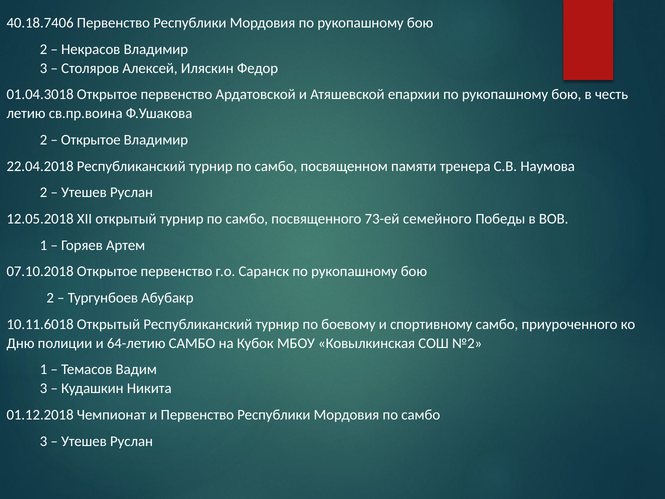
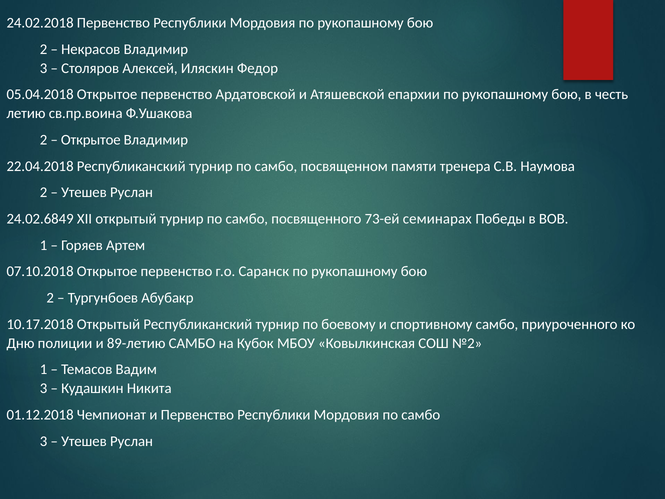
40.18.7406: 40.18.7406 -> 24.02.2018 (40, 23)
01.04.3018: 01.04.3018 -> 05.04.2018 (40, 94)
12.05.2018: 12.05.2018 -> 24.02.6849 (40, 219)
семейного: семейного -> семинарах (437, 219)
10.11.6018: 10.11.6018 -> 10.17.2018 (40, 324)
64-летию: 64-летию -> 89-летию (136, 343)
